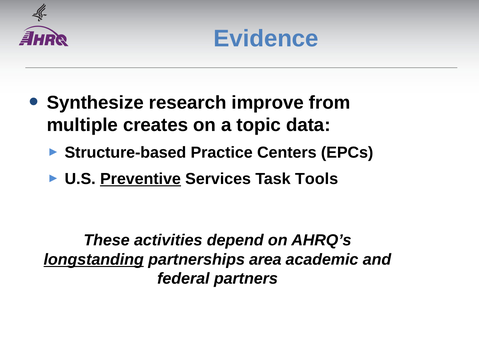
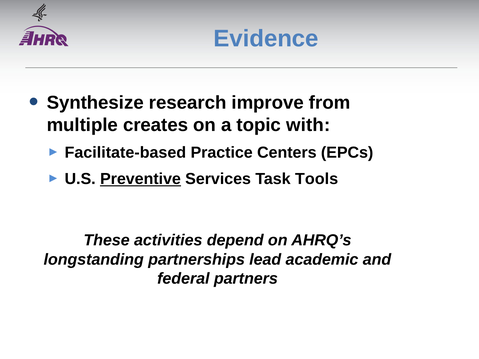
data: data -> with (308, 125)
Structure-based: Structure-based -> Facilitate-based (125, 153)
longstanding underline: present -> none (94, 260)
area: area -> lead (265, 260)
